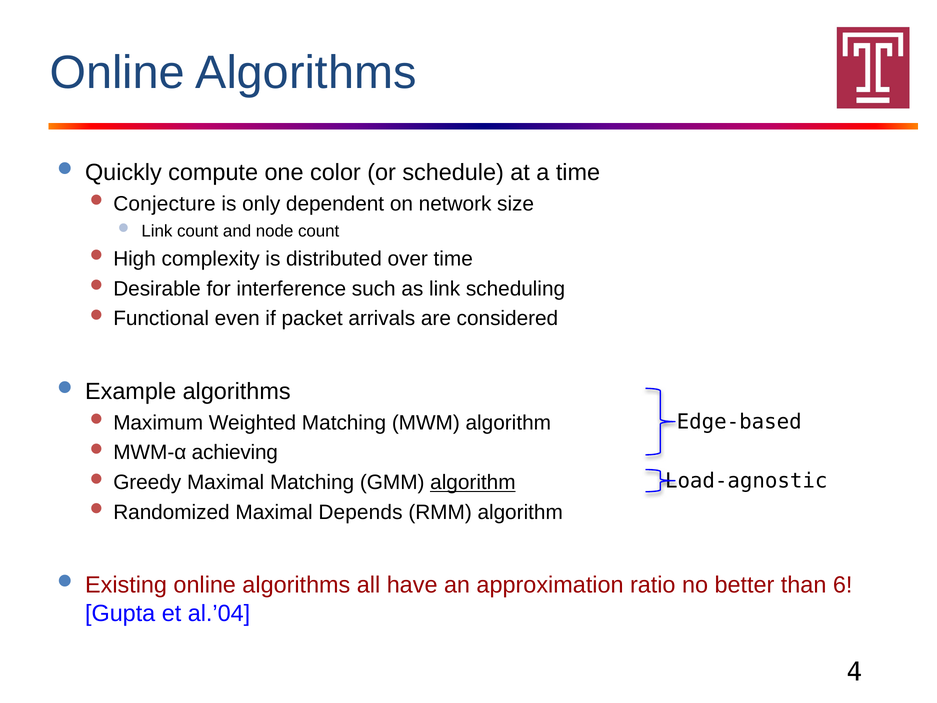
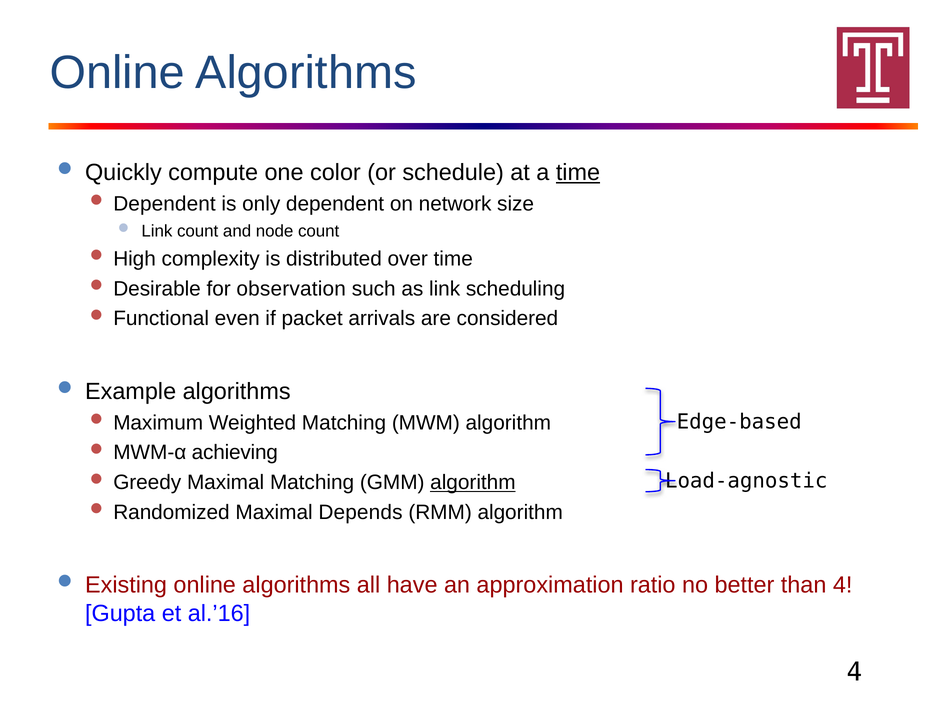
time underline: none -> present (578, 172)
Conjecture: Conjecture -> Dependent (164, 204)
interference: interference -> observation (291, 289)
than 6: 6 -> 4 (843, 585)
al.’04: al.’04 -> al.’16 (219, 613)
